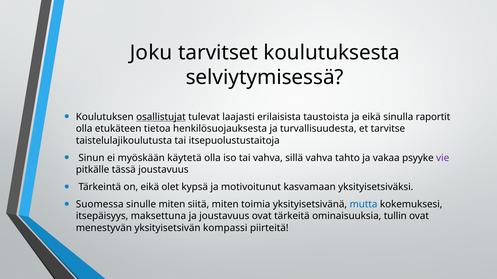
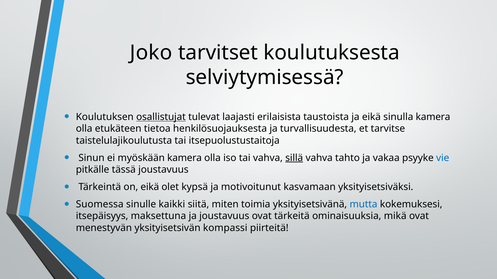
Joku: Joku -> Joko (151, 53)
sinulla raportit: raportit -> kamera (433, 117)
myöskään käytetä: käytetä -> kamera (185, 158)
sillä underline: none -> present (294, 158)
vie colour: purple -> blue (443, 158)
sinulle miten: miten -> kaikki (172, 205)
tullin: tullin -> mikä (395, 217)
